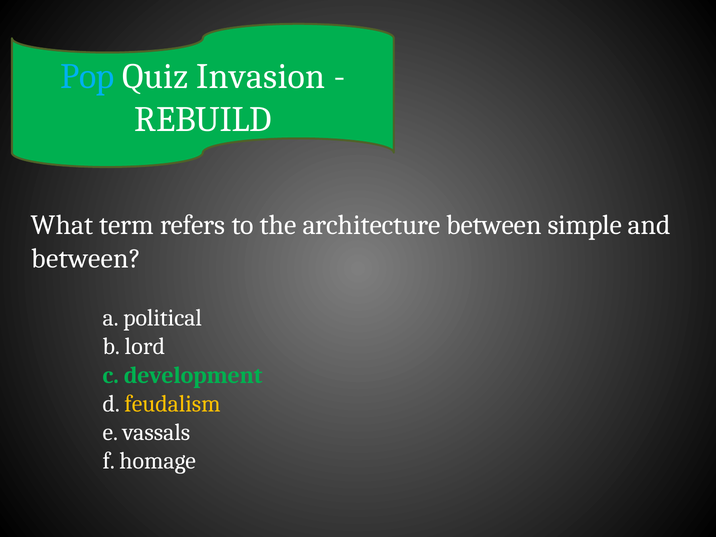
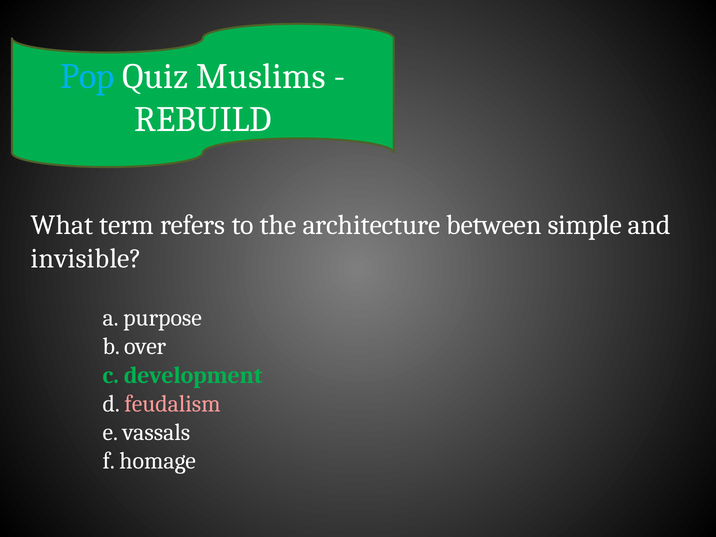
Invasion: Invasion -> Muslims (261, 76)
between: between -> invisible (86, 258)
political: political -> purpose (163, 318)
lord: lord -> over (145, 347)
feudalism colour: yellow -> pink (172, 404)
